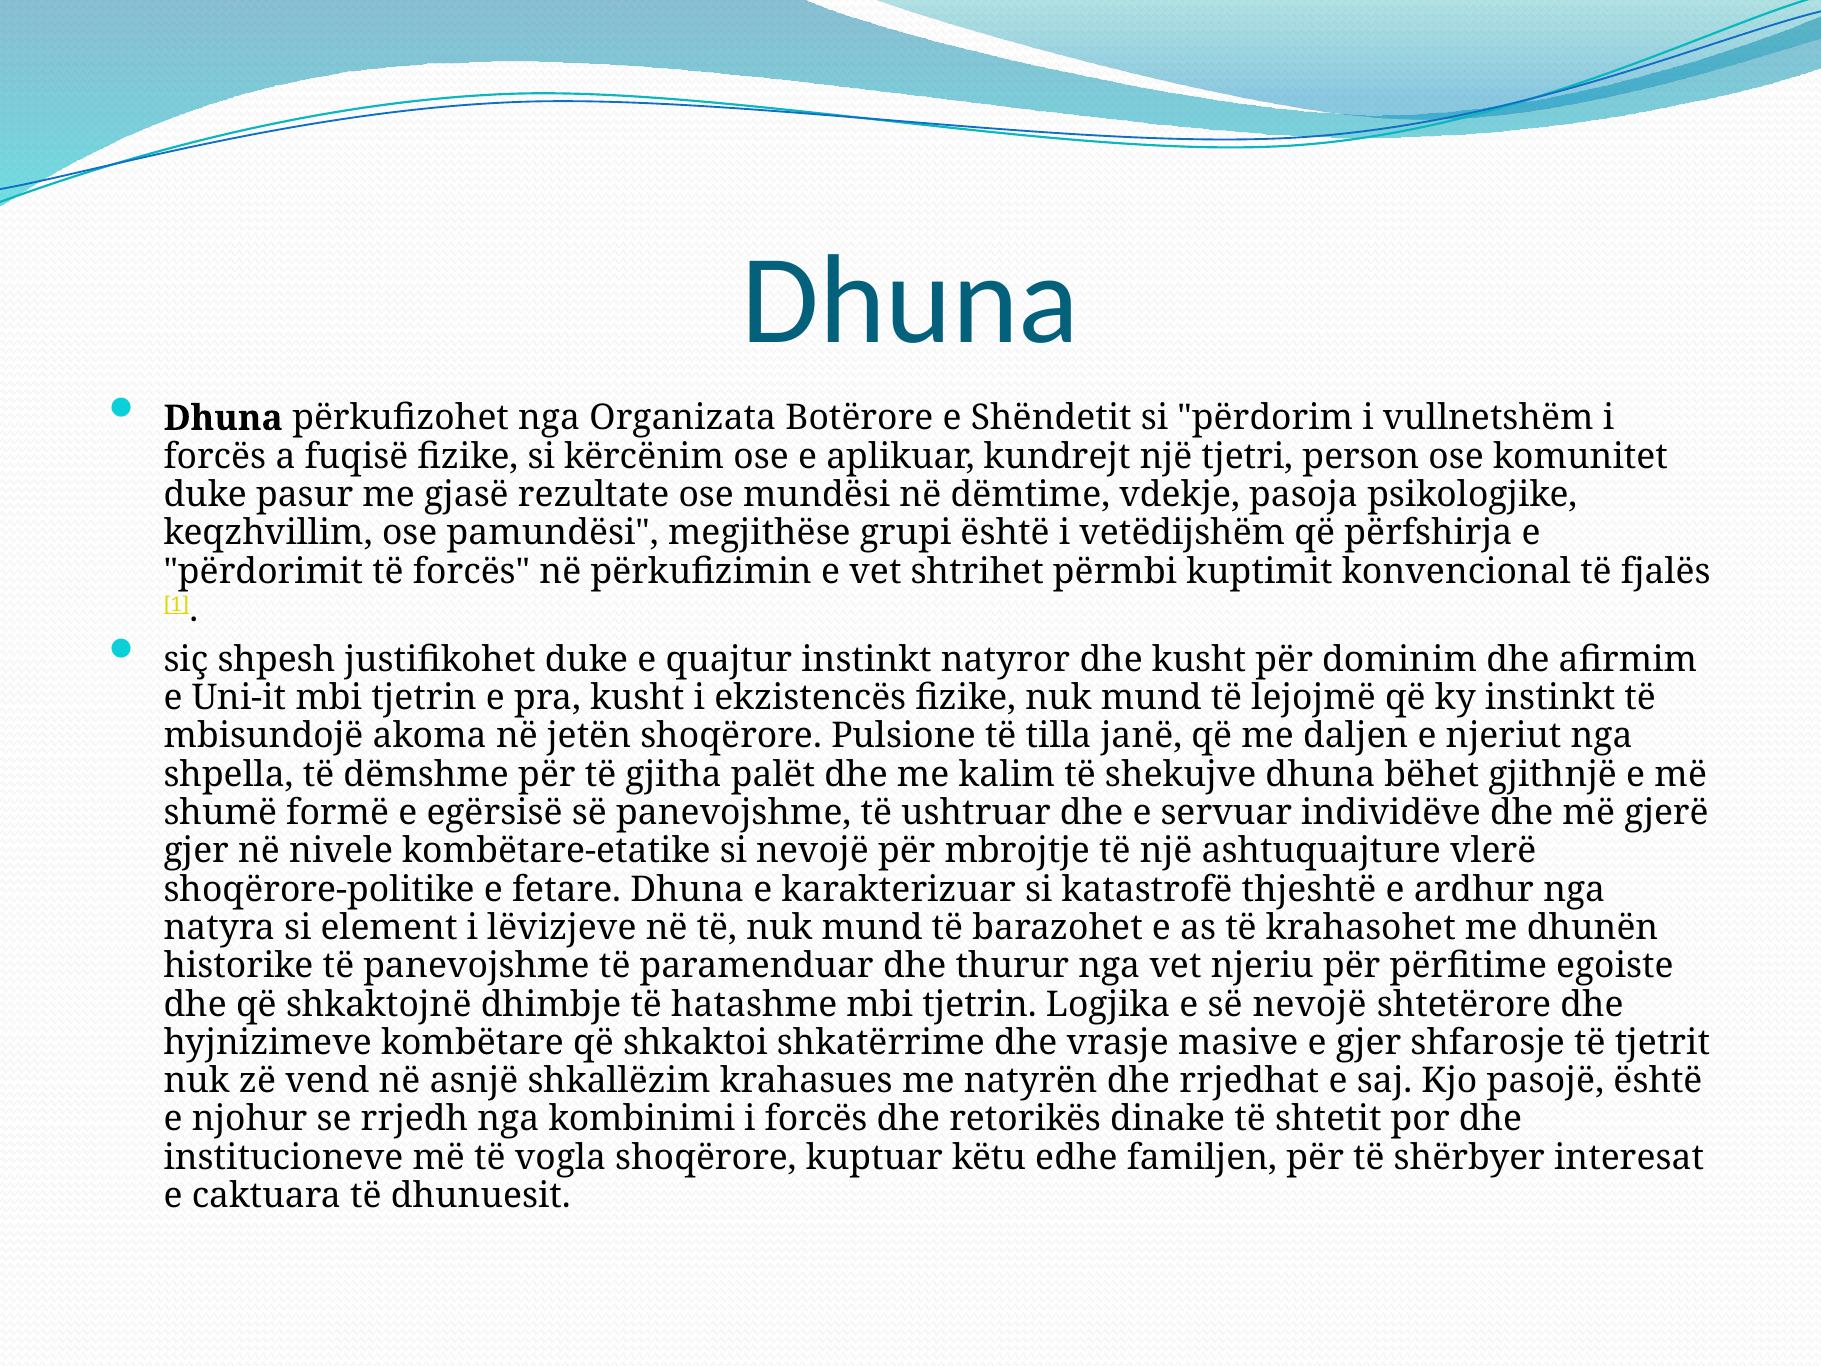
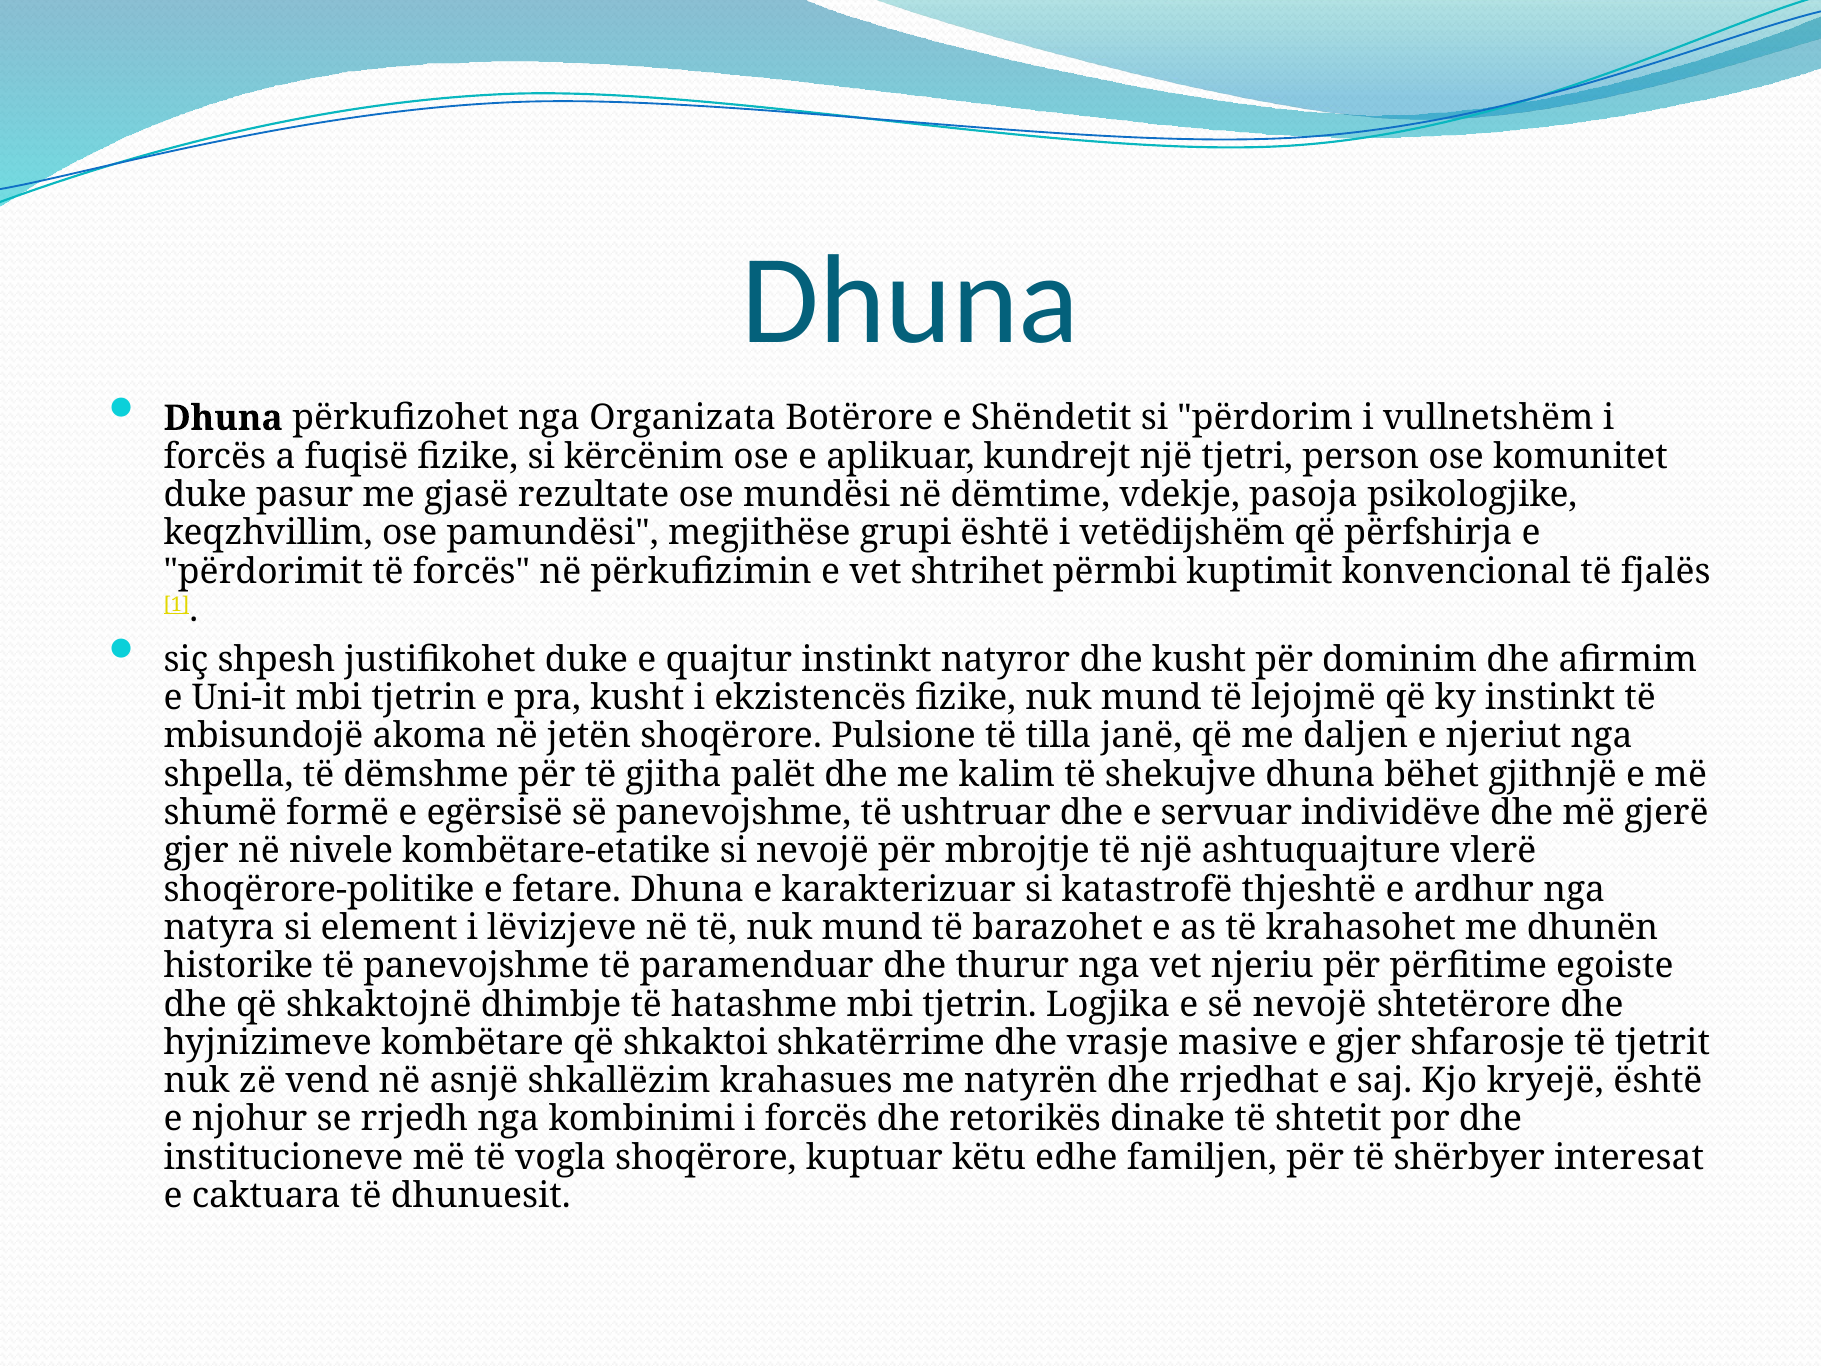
pasojë: pasojë -> kryejë (1545, 1081)
